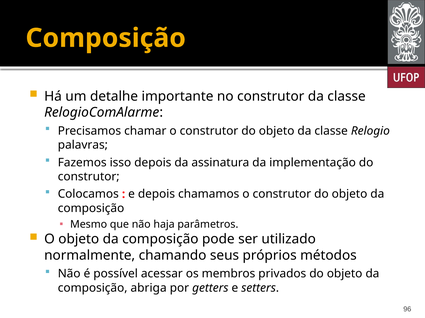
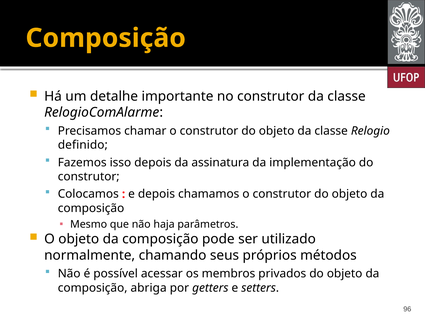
palavras: palavras -> definido (83, 145)
